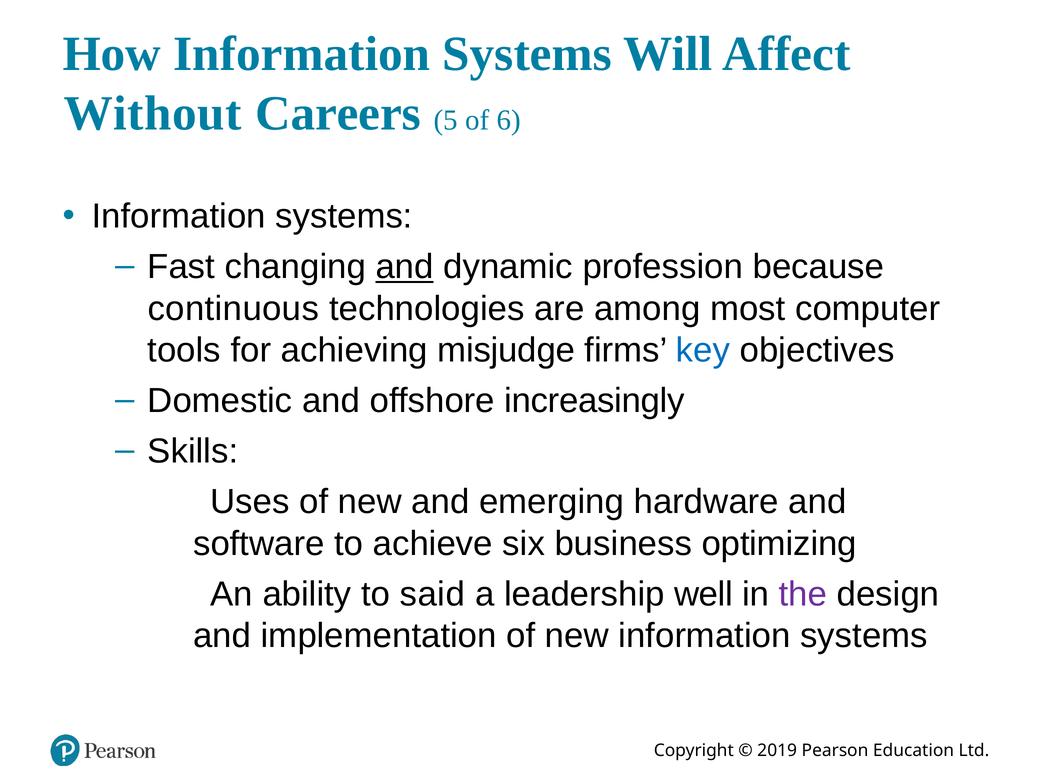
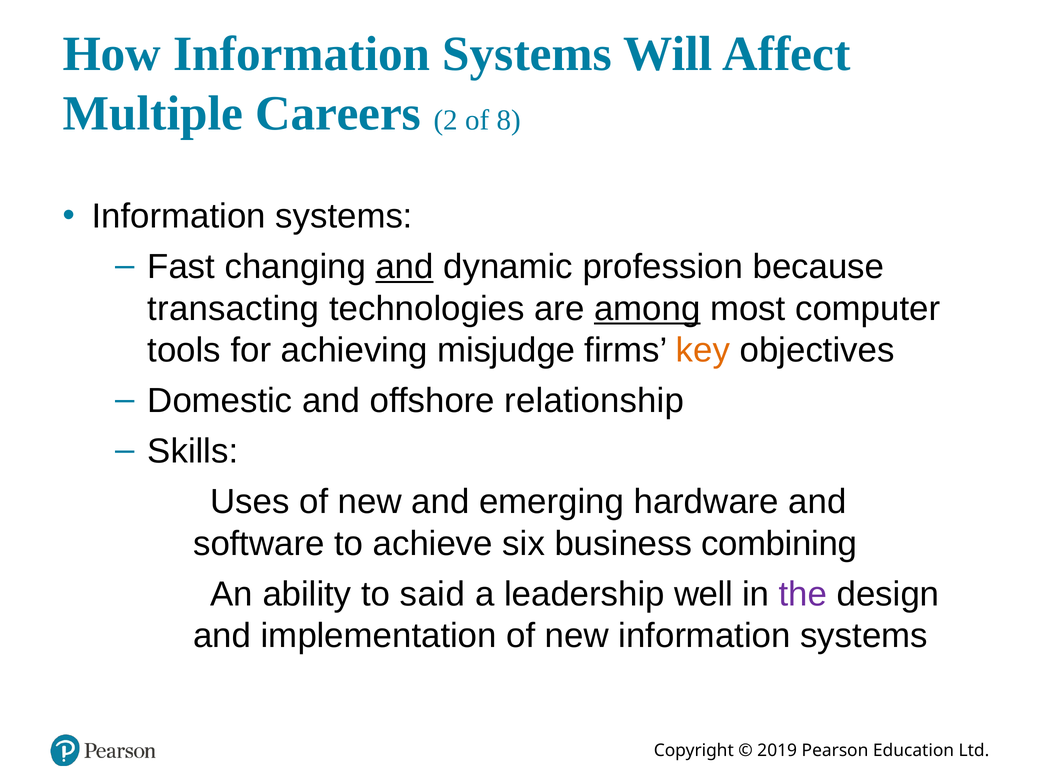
Without: Without -> Multiple (153, 113)
5: 5 -> 2 (446, 120)
6: 6 -> 8 (509, 120)
continuous: continuous -> transacting (233, 309)
among underline: none -> present (647, 309)
key colour: blue -> orange (703, 350)
increasingly: increasingly -> relationship (594, 401)
optimizing: optimizing -> combining (779, 544)
